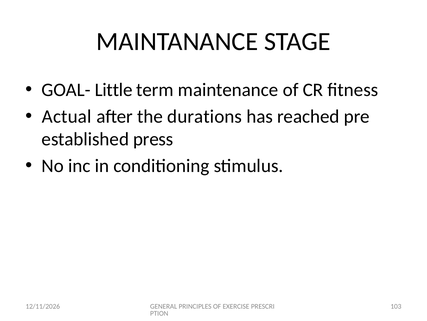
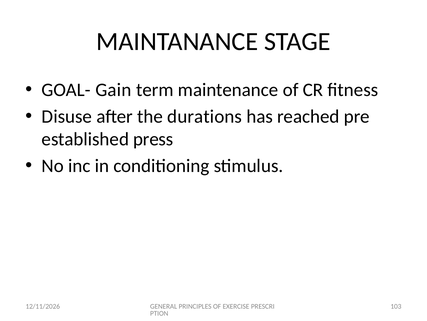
Little: Little -> Gain (113, 90)
Actual: Actual -> Disuse (67, 116)
